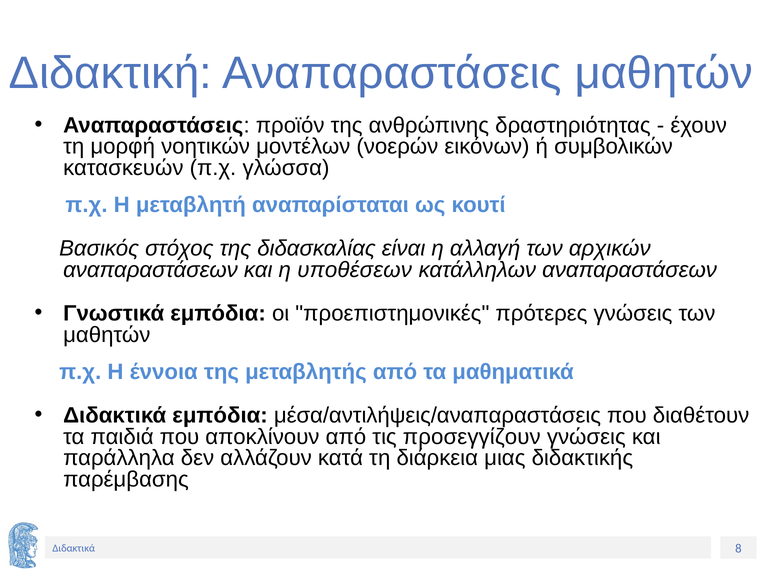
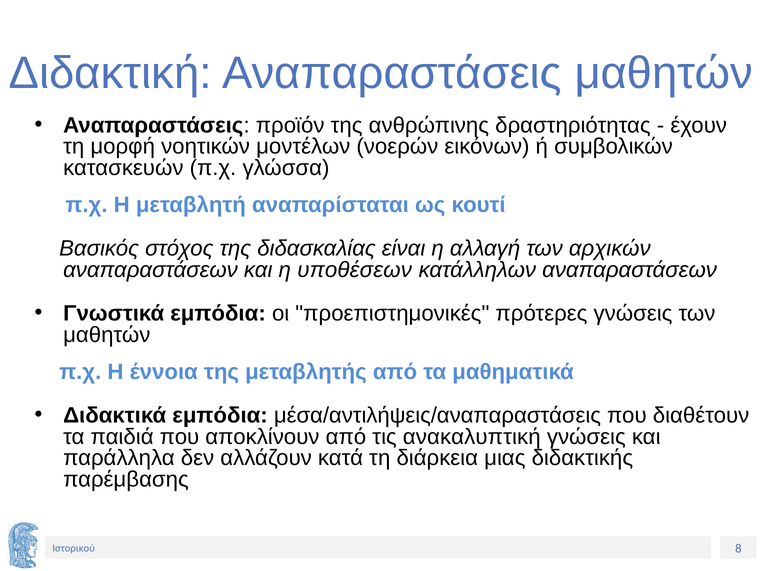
προσεγγίζουν: προσεγγίζουν -> ανακαλυπτική (472, 437)
Διδακτικά: Διδακτικά -> Ιστορικού (74, 549)
